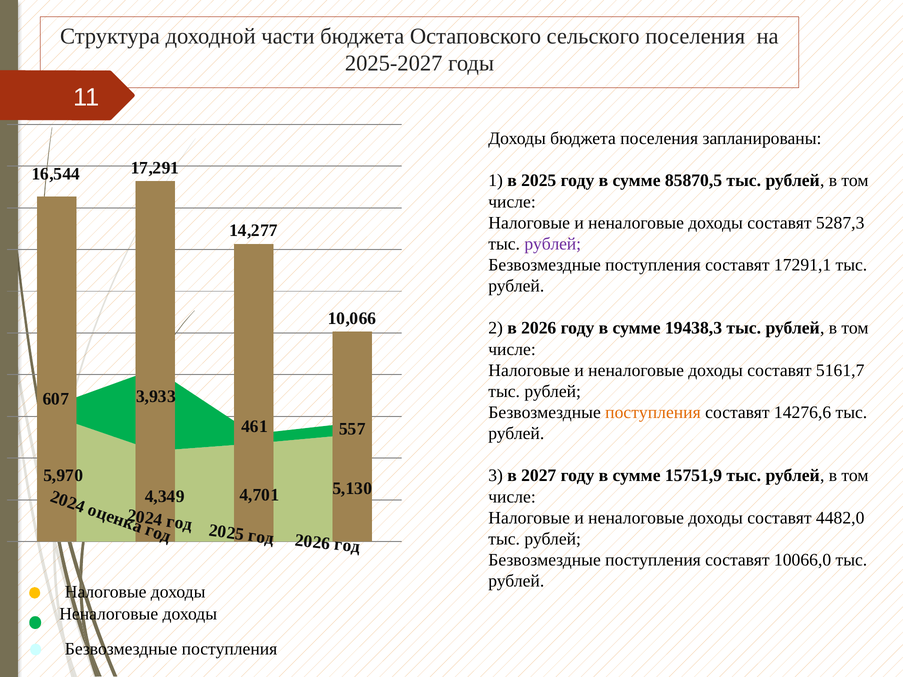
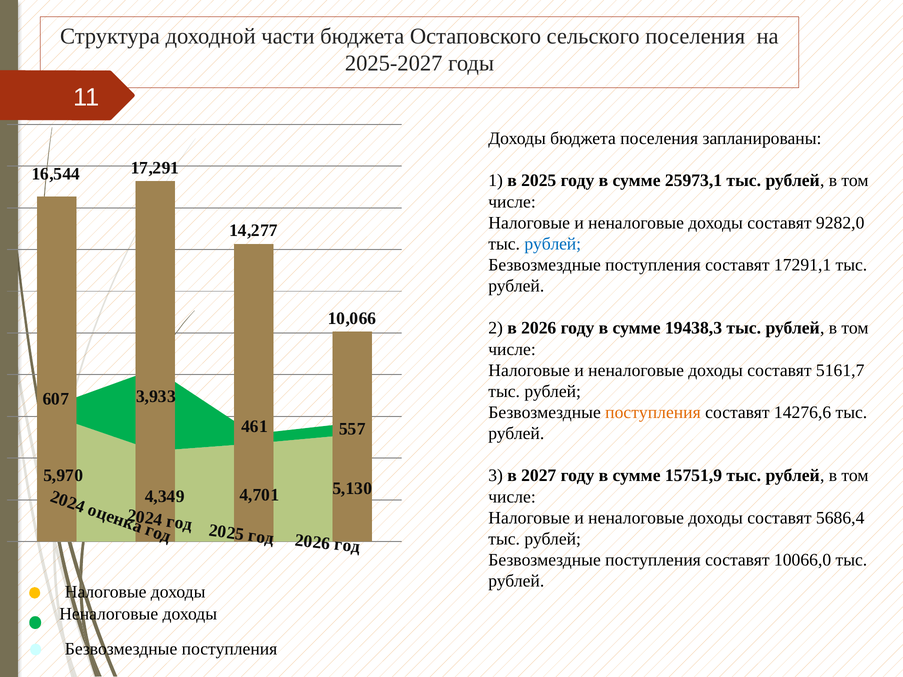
85870,5: 85870,5 -> 25973,1 (694, 181)
5287,3: 5287,3 -> 9282,0 (840, 223)
рублей colour: purple -> blue (553, 244)
4482,0: 4482,0 -> 5686,4 (840, 518)
